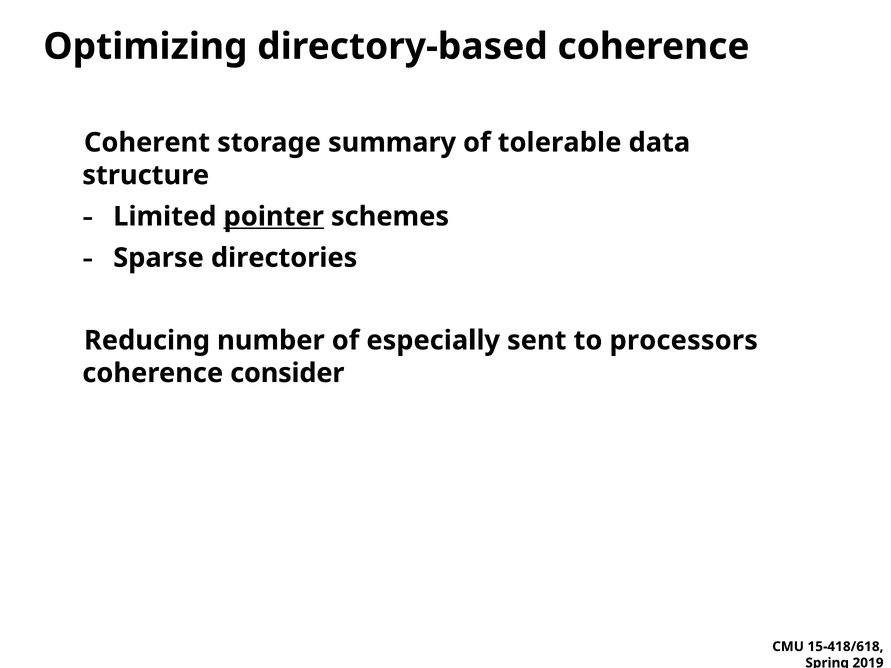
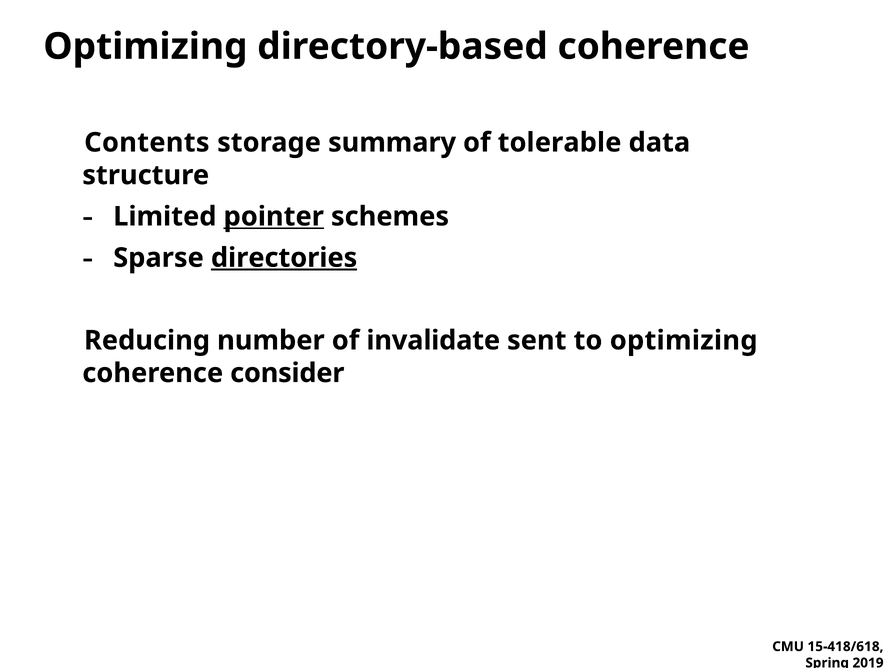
Coherent: Coherent -> Contents (147, 143)
directories underline: none -> present (284, 258)
especially: especially -> invalidate (433, 341)
to processors: processors -> optimizing (684, 341)
